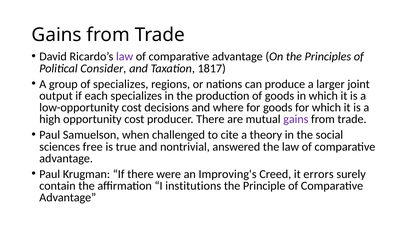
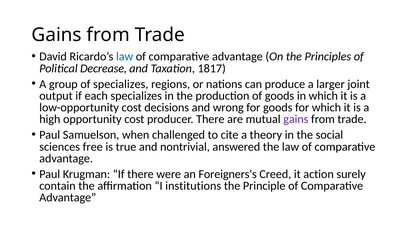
law colour: purple -> blue (125, 57)
Consider: Consider -> Decrease (104, 68)
where: where -> wrong (228, 108)
Improving's: Improving's -> Foreigners's (228, 174)
errors: errors -> action (319, 174)
